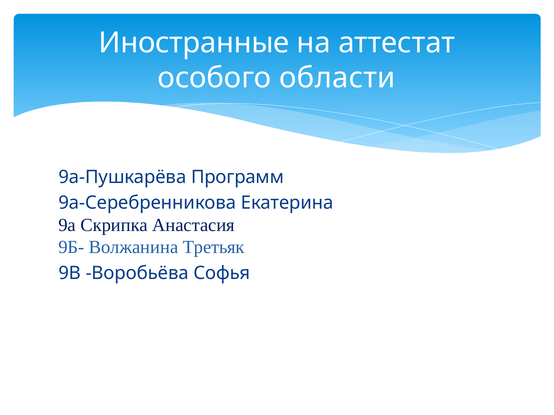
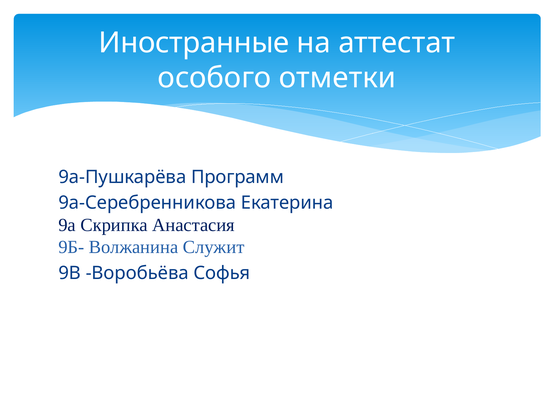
области: области -> отметки (337, 78)
Третьяк: Третьяк -> Служит (214, 247)
